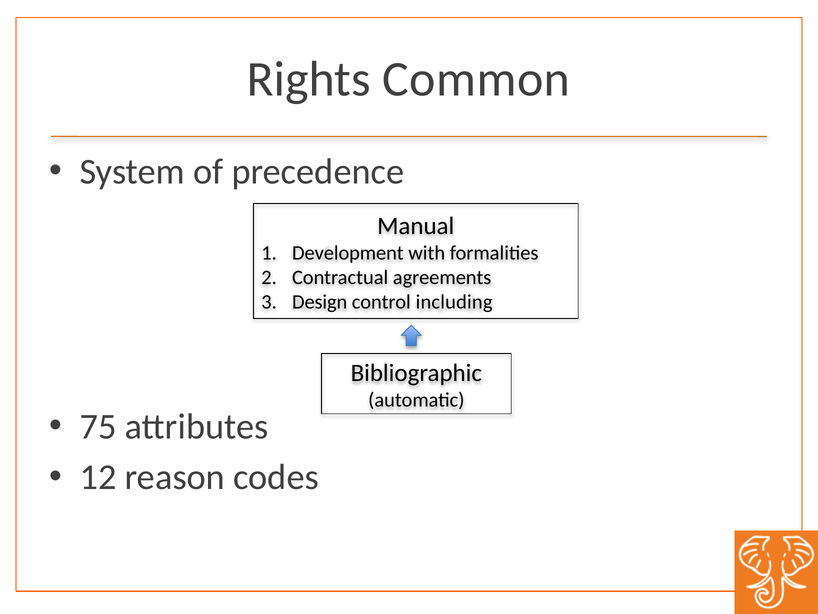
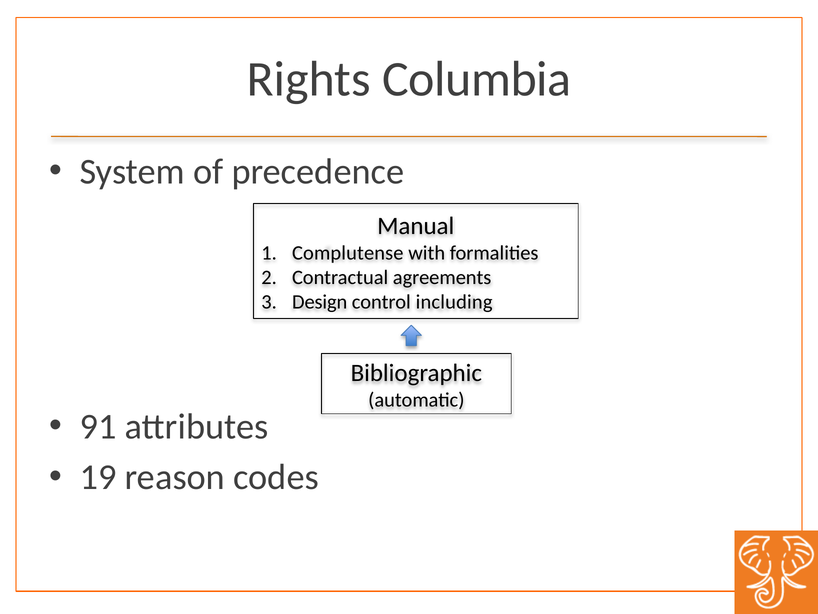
Common: Common -> Columbia (477, 79)
Development: Development -> Complutense (348, 253)
75: 75 -> 91 (98, 426)
12: 12 -> 19 (98, 477)
